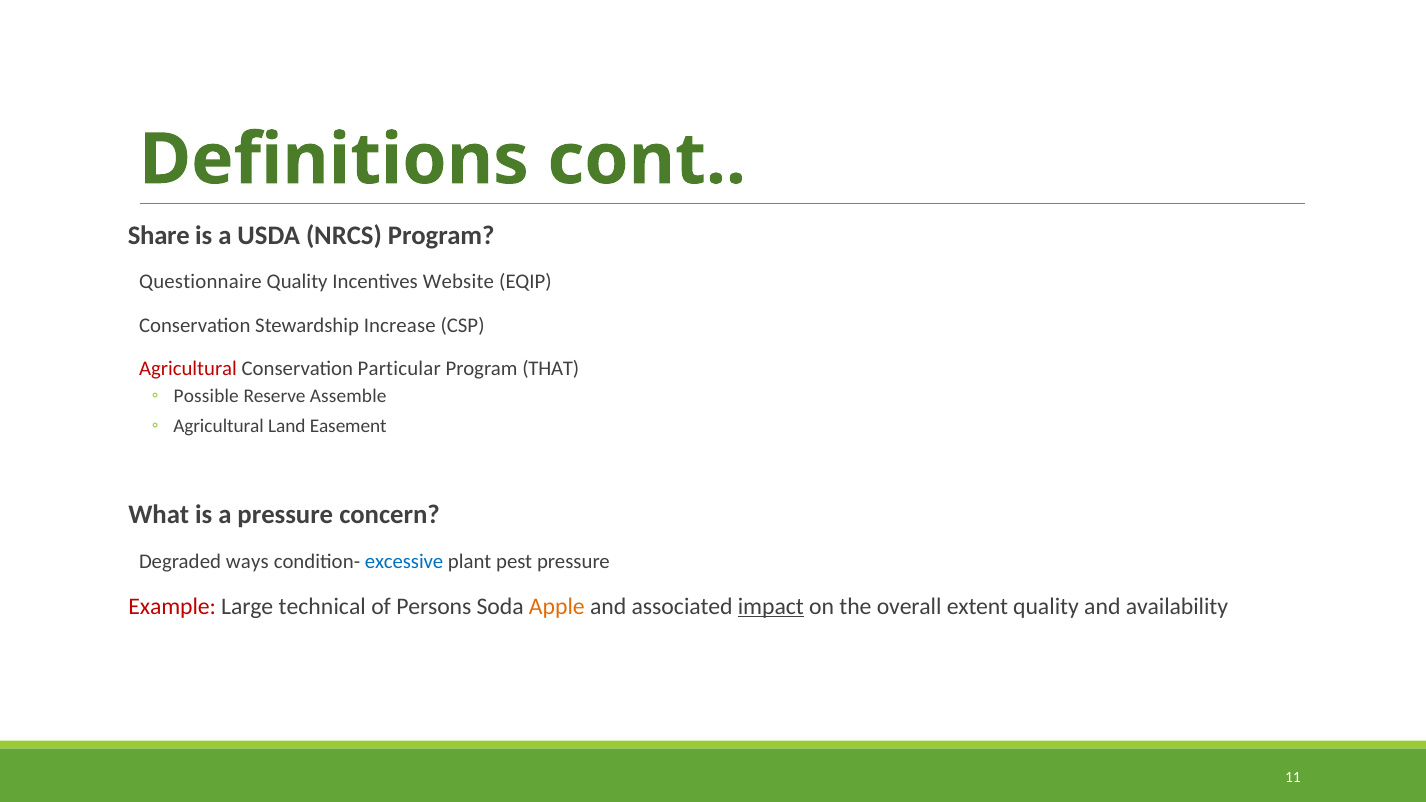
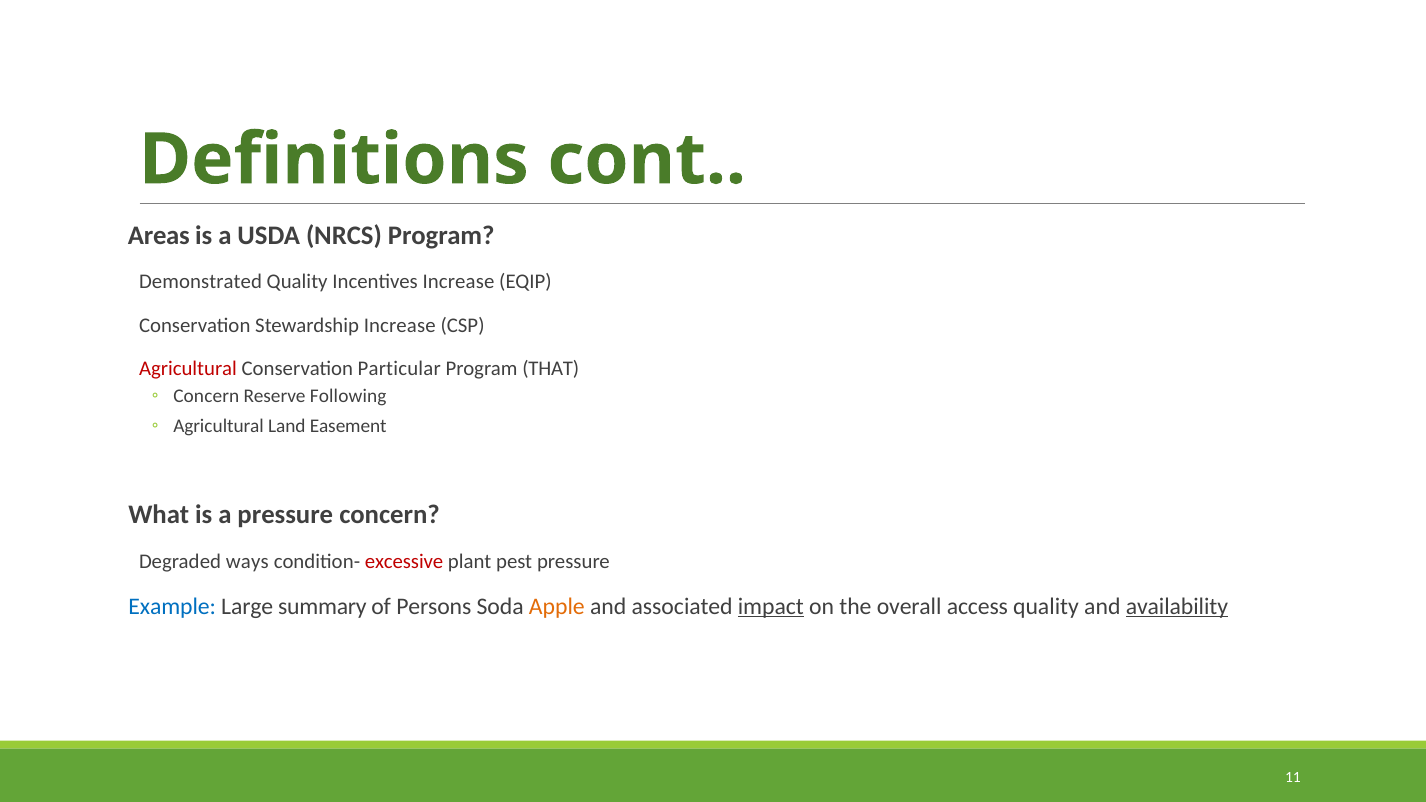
Share: Share -> Areas (159, 236)
Questionnaire: Questionnaire -> Demonstrated (201, 282)
Incentives Website: Website -> Increase (458, 282)
Possible: Possible -> Concern (206, 396)
Assemble: Assemble -> Following (348, 396)
excessive colour: blue -> red (404, 561)
Example colour: red -> blue (172, 606)
technical: technical -> summary (322, 606)
extent: extent -> access (977, 606)
availability underline: none -> present (1177, 606)
